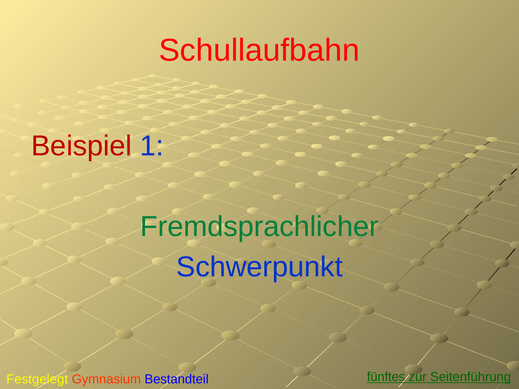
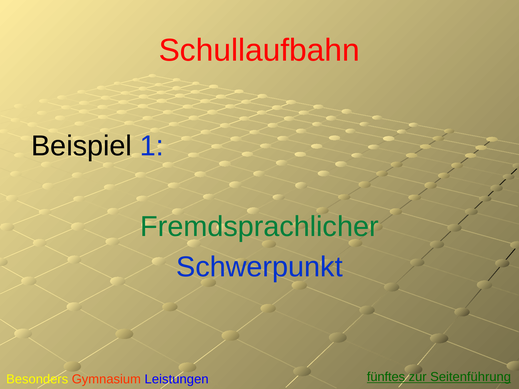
Beispiel colour: red -> black (82, 146)
Festgelegt: Festgelegt -> Besonders (37, 379)
Bestandteil: Bestandteil -> Leistungen (177, 379)
